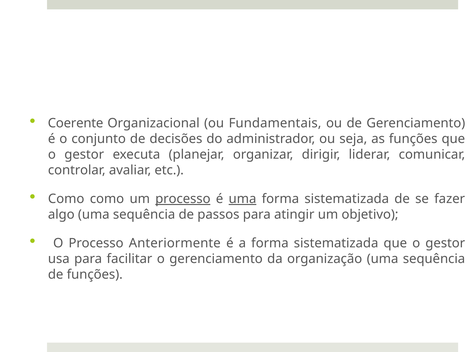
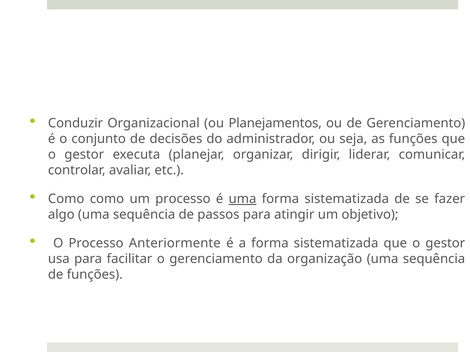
Coerente: Coerente -> Conduzir (75, 123)
Fundamentais: Fundamentais -> Planejamentos (275, 123)
processo underline: present -> none (183, 199)
